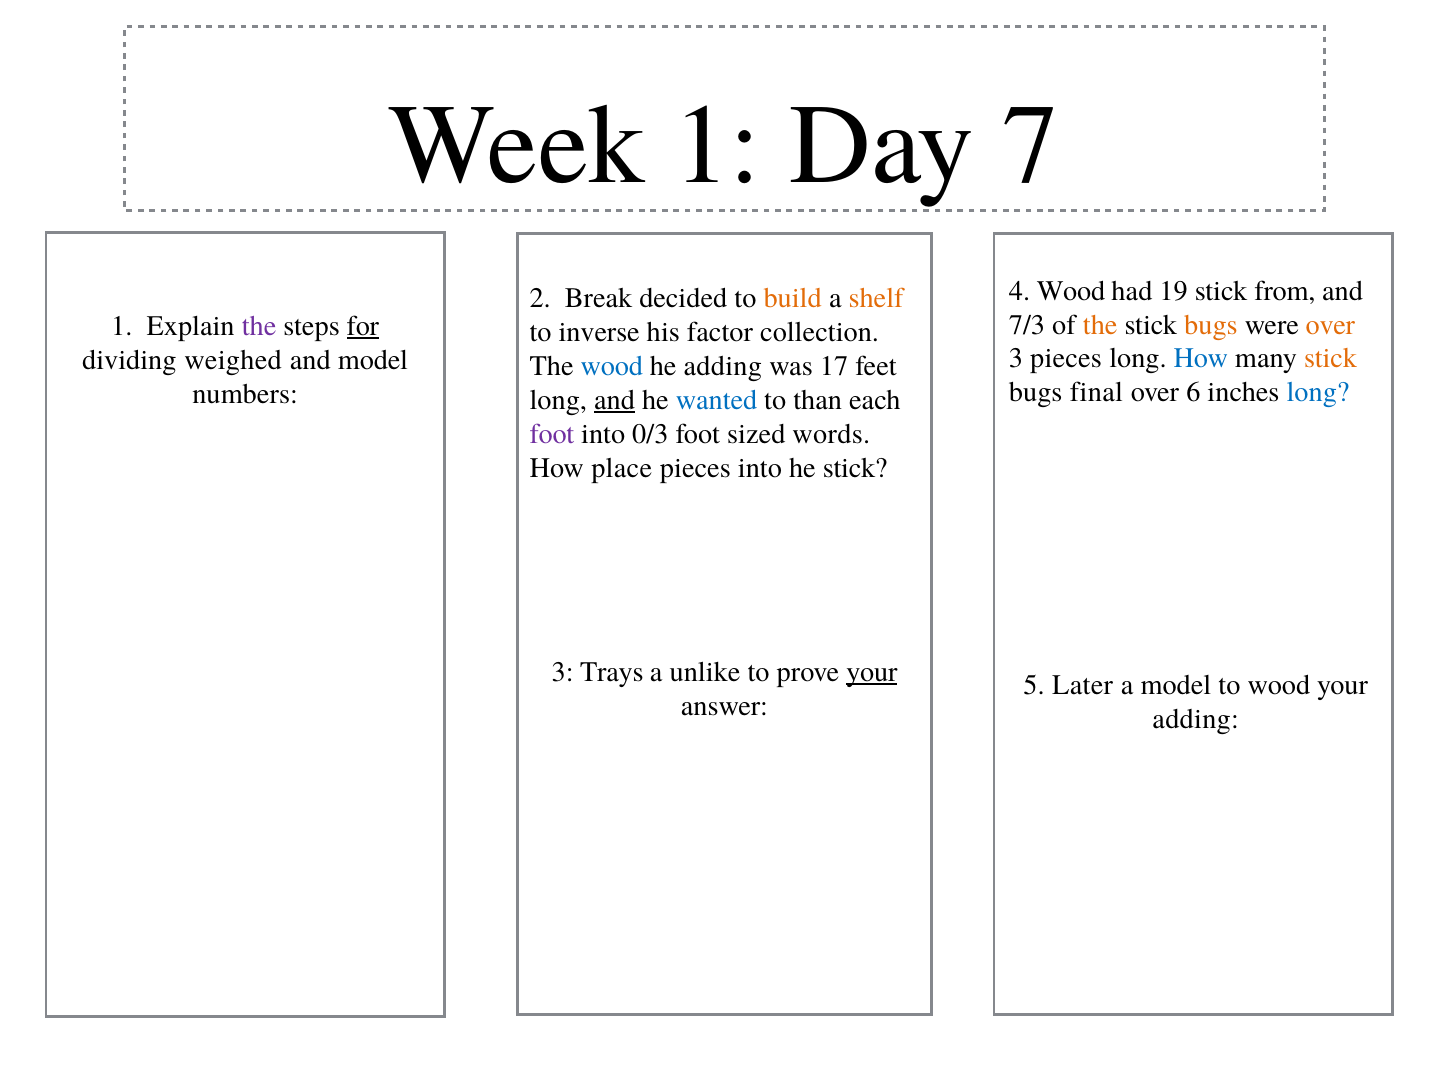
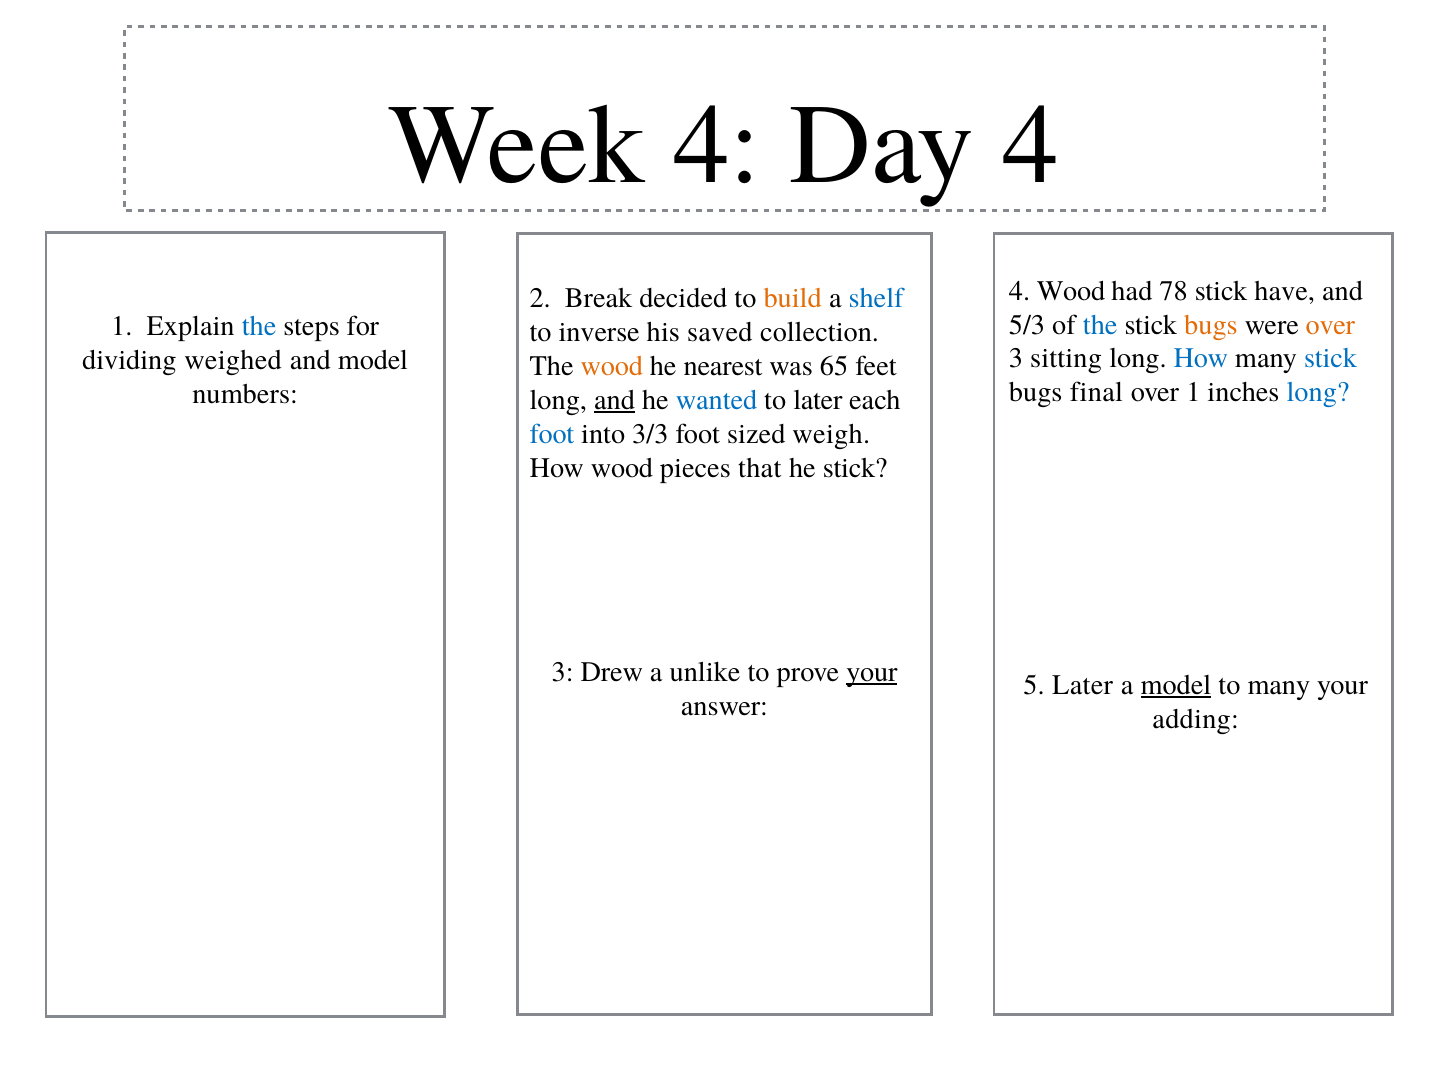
Week 1: 1 -> 4 (717, 145)
Day 7: 7 -> 4 (1031, 145)
19: 19 -> 78 (1174, 291)
from: from -> have (1285, 291)
shelf colour: orange -> blue (876, 298)
7/3: 7/3 -> 5/3 (1027, 325)
the colour: orange -> blue (1100, 325)
the colour: purple -> blue (259, 326)
for underline: present -> none (363, 326)
factor: factor -> saved (720, 332)
3 pieces: pieces -> sitting (1066, 359)
stick colour: orange -> blue (1331, 359)
wood colour: blue -> orange (612, 366)
he adding: adding -> nearest (723, 366)
17: 17 -> 65 (834, 366)
over 6: 6 -> 1 (1193, 393)
to than: than -> later (818, 400)
foot colour: purple -> blue (552, 434)
0/3: 0/3 -> 3/3 (650, 434)
words: words -> weigh (831, 434)
How place: place -> wood (622, 468)
pieces into: into -> that (760, 468)
Trays: Trays -> Drew (612, 672)
model underline: none -> present (1176, 685)
to wood: wood -> many (1279, 685)
